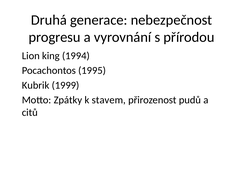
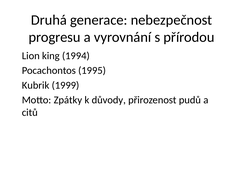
stavem: stavem -> důvody (109, 100)
